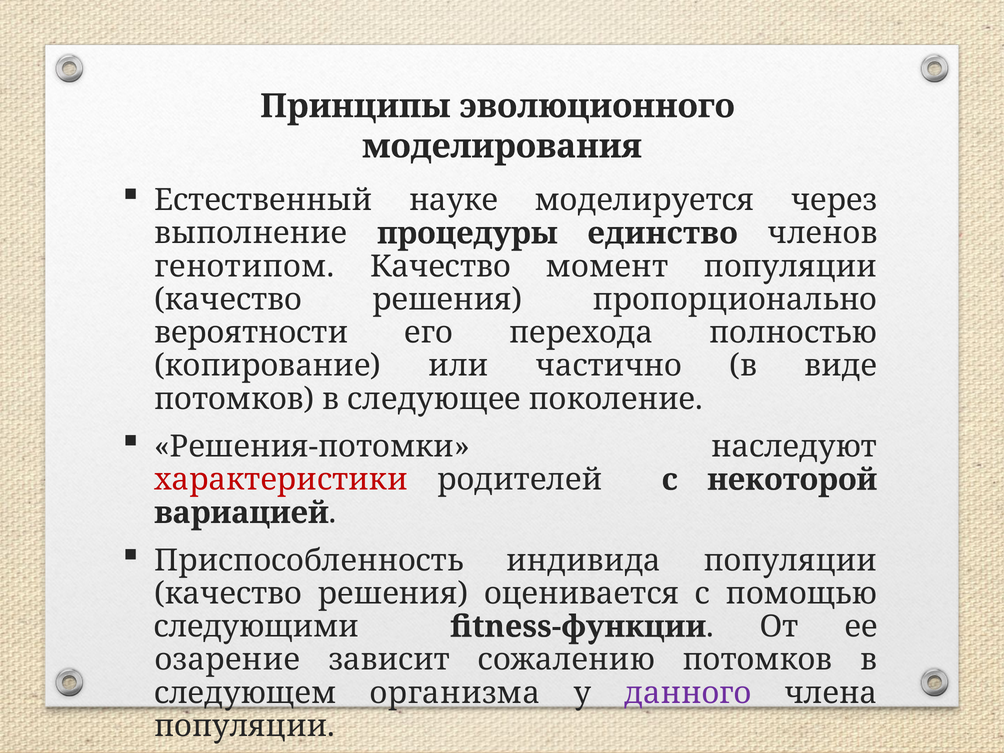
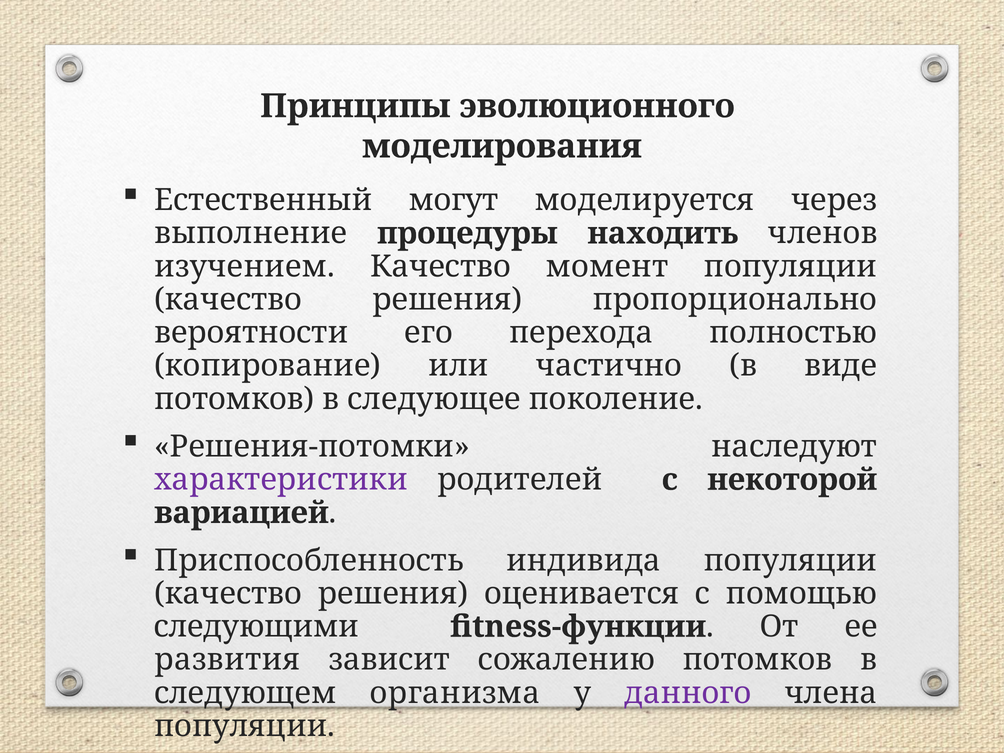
науке: науке -> могут (454, 200)
единство: единство -> находить (663, 233)
генотипом: генотипом -> изучением (245, 266)
характеристики colour: red -> purple (281, 480)
озарение: озарение -> развития (227, 660)
